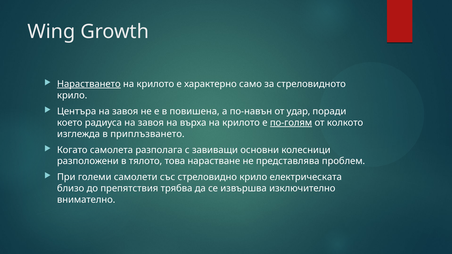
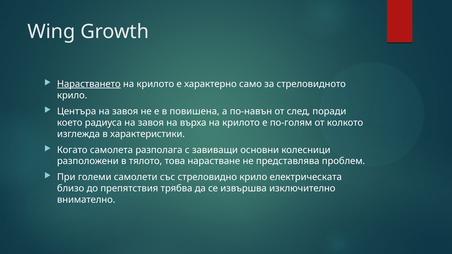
удар: удар -> след (298, 111)
по-голям underline: present -> none (291, 123)
приплъзването: приплъзването -> характеристики (148, 134)
